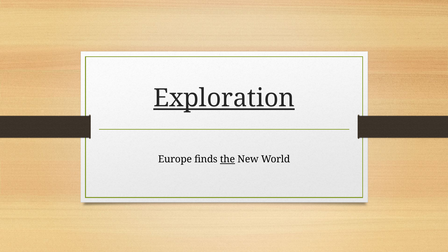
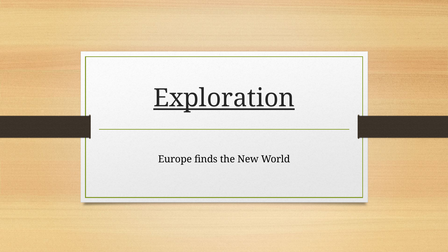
the underline: present -> none (227, 159)
